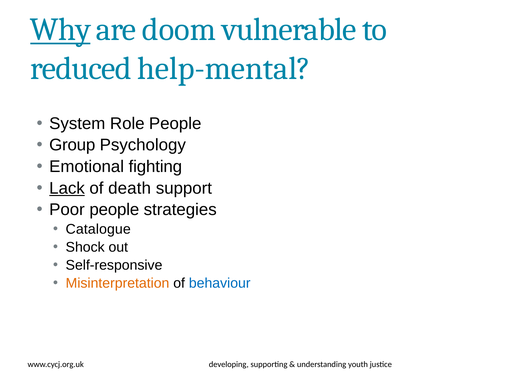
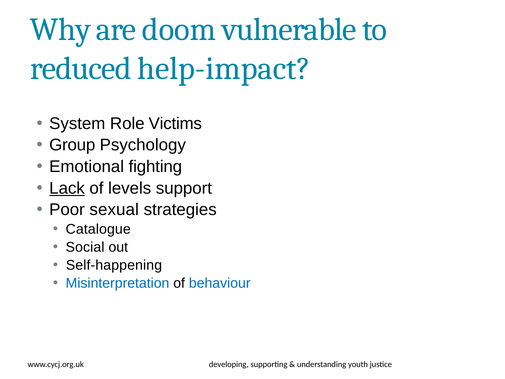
Why underline: present -> none (60, 30)
help-mental: help-mental -> help-impact (224, 68)
Role People: People -> Victims (175, 123)
death: death -> levels (130, 188)
Poor people: people -> sexual (114, 210)
Shock: Shock -> Social (85, 247)
Self-responsive: Self-responsive -> Self-happening (114, 265)
Misinterpretation colour: orange -> blue (118, 283)
